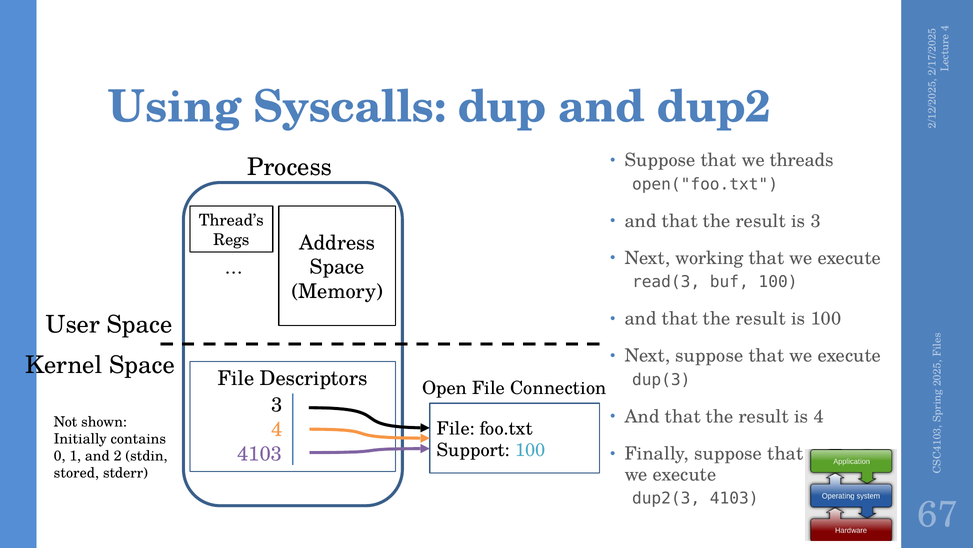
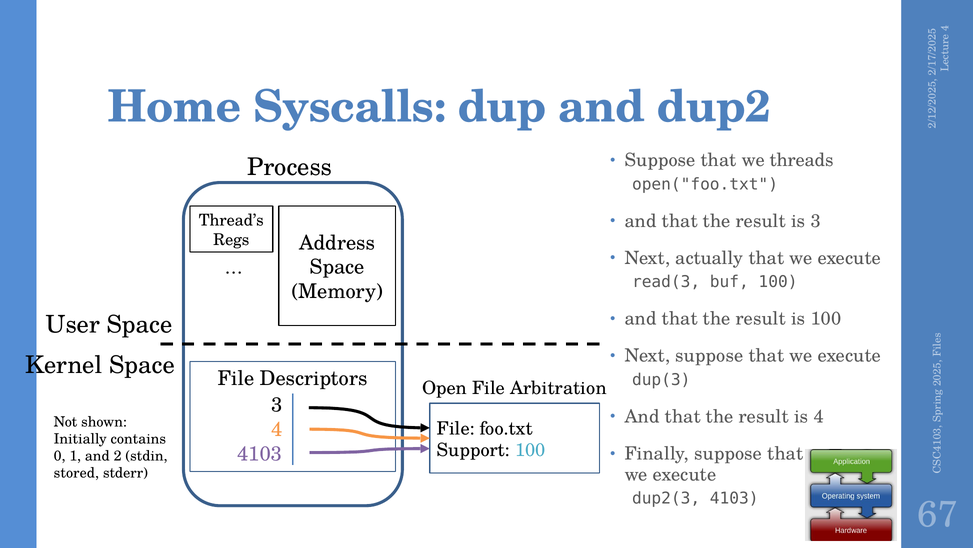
Using: Using -> Home (175, 107)
working: working -> actually (709, 258)
Connection: Connection -> Arbitration (558, 388)
